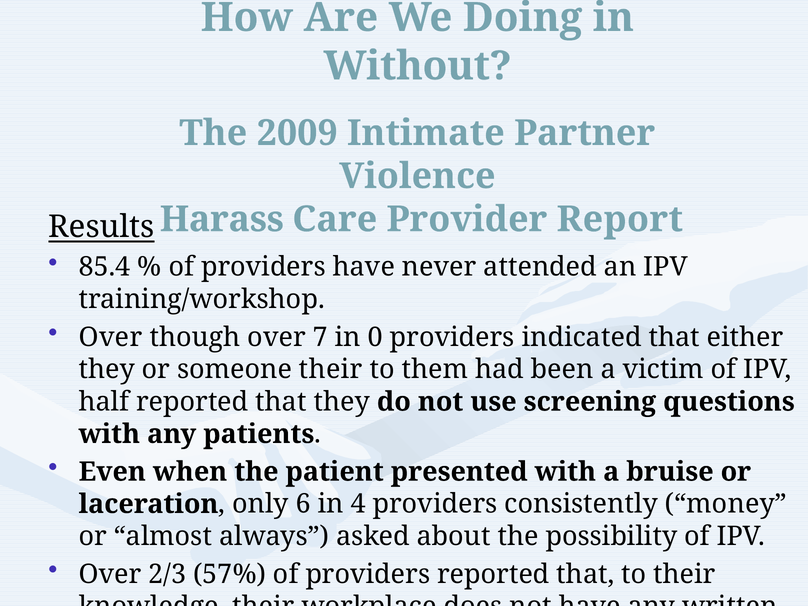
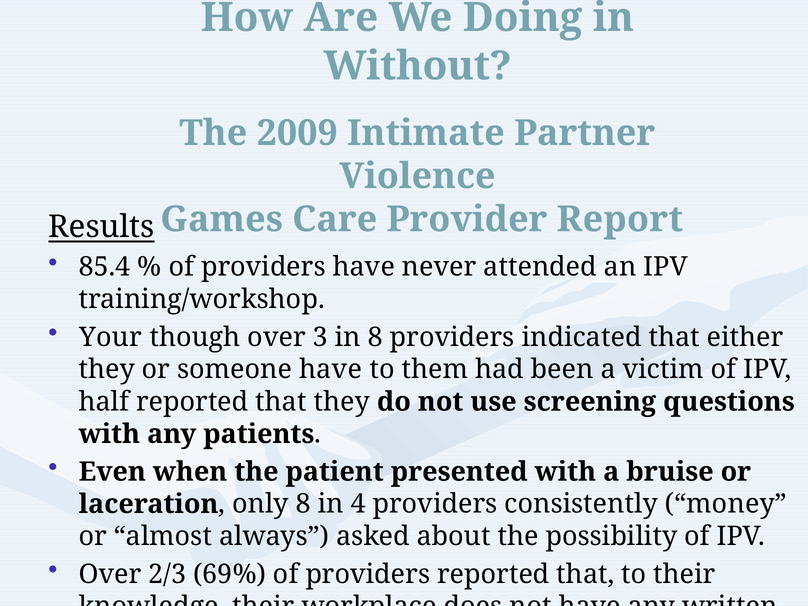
Harass: Harass -> Games (222, 219)
Over: Over -> Your (111, 337)
7: 7 -> 3 (320, 337)
in 0: 0 -> 8 (375, 337)
someone their: their -> have (331, 369)
only 6: 6 -> 8 (303, 504)
57%: 57% -> 69% (230, 574)
